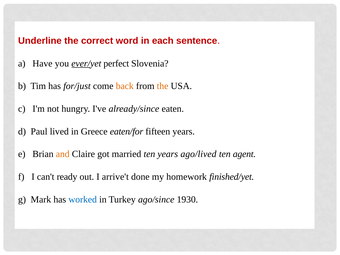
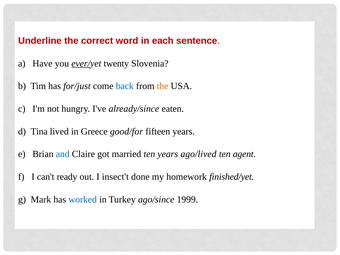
perfect: perfect -> twenty (116, 63)
back colour: orange -> blue (125, 86)
Paul: Paul -> Tina (39, 131)
eaten/for: eaten/for -> good/for (127, 131)
and colour: orange -> blue (63, 154)
arrive't: arrive't -> insect't (115, 177)
1930: 1930 -> 1999 (187, 199)
